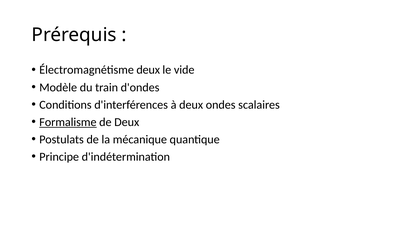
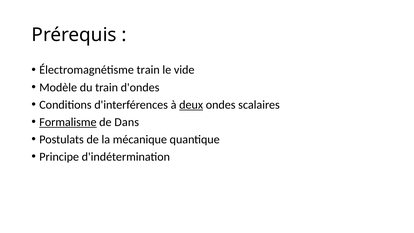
Électromagnétisme deux: deux -> train (148, 70)
deux underline: none -> present (191, 105)
de Deux: Deux -> Dans (127, 122)
